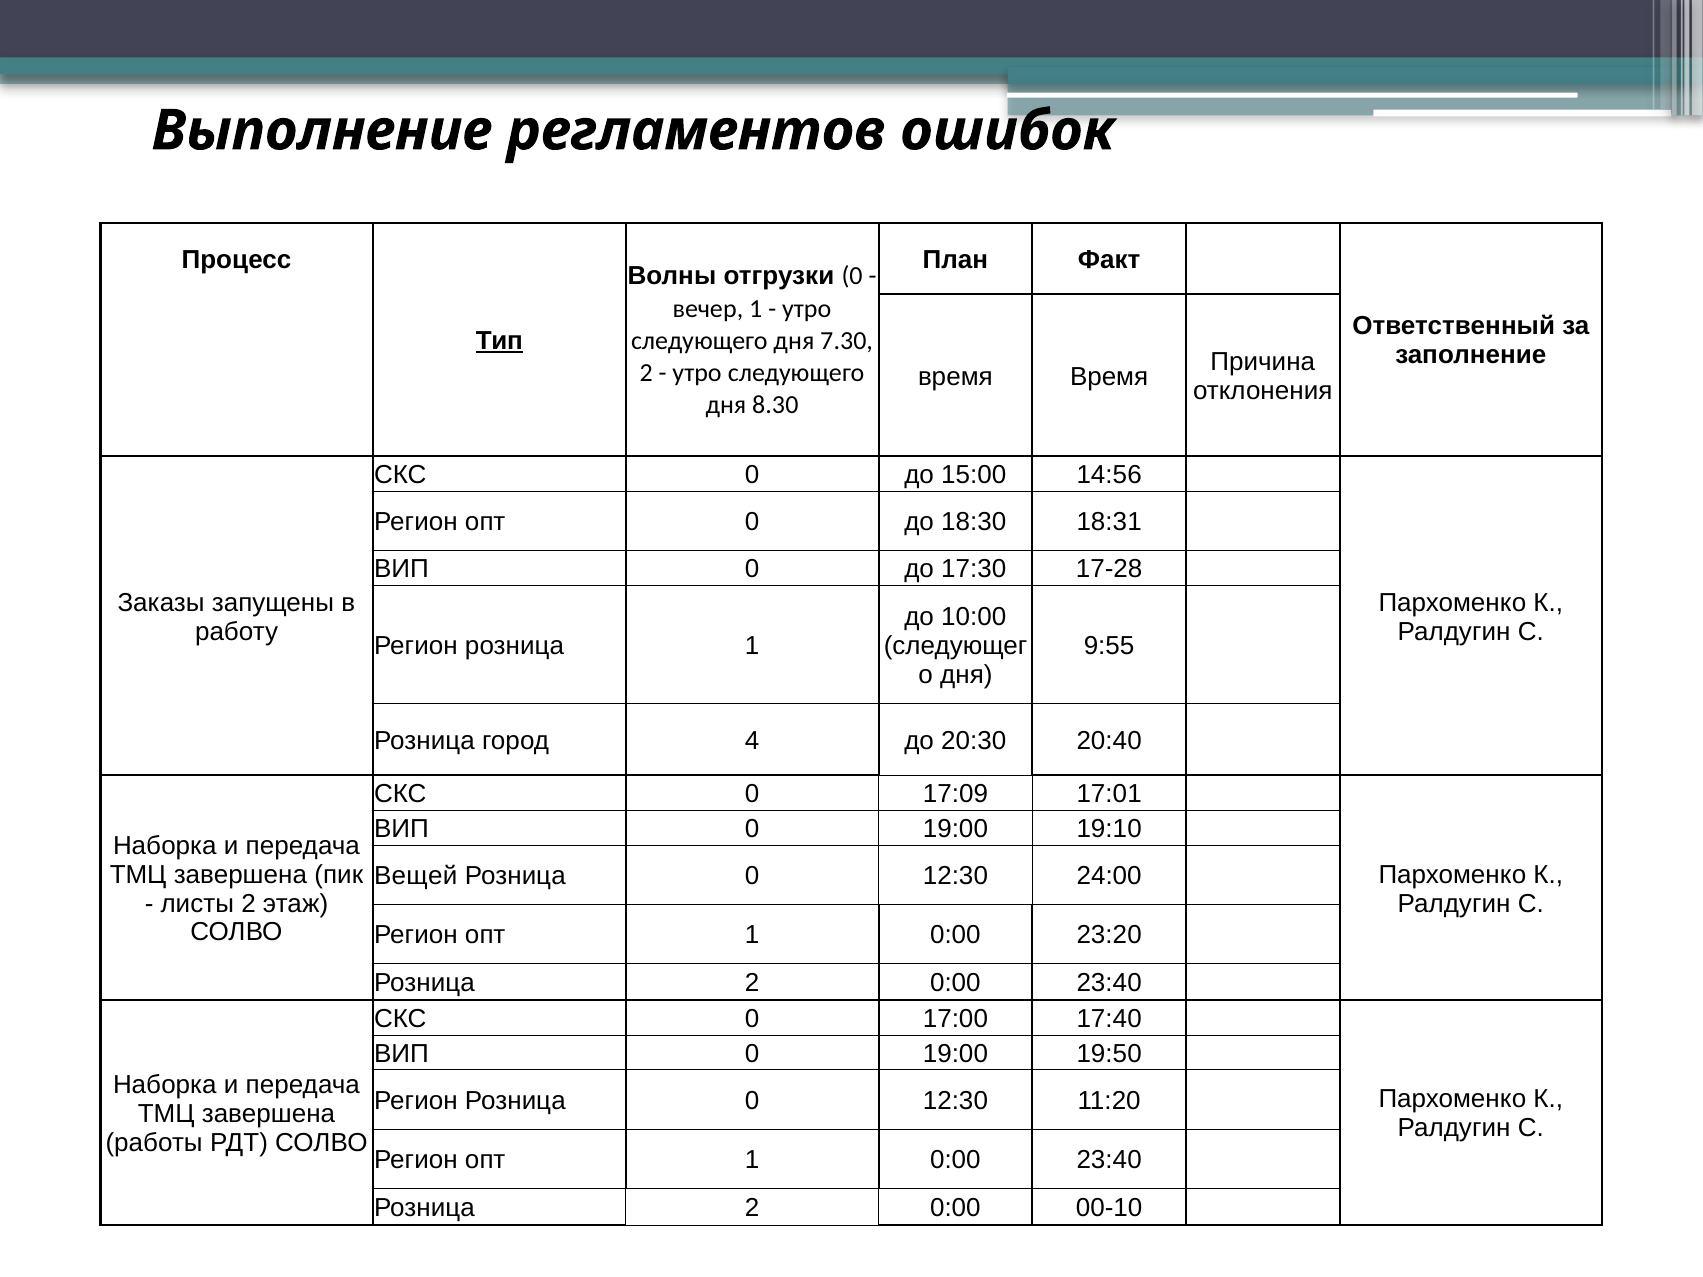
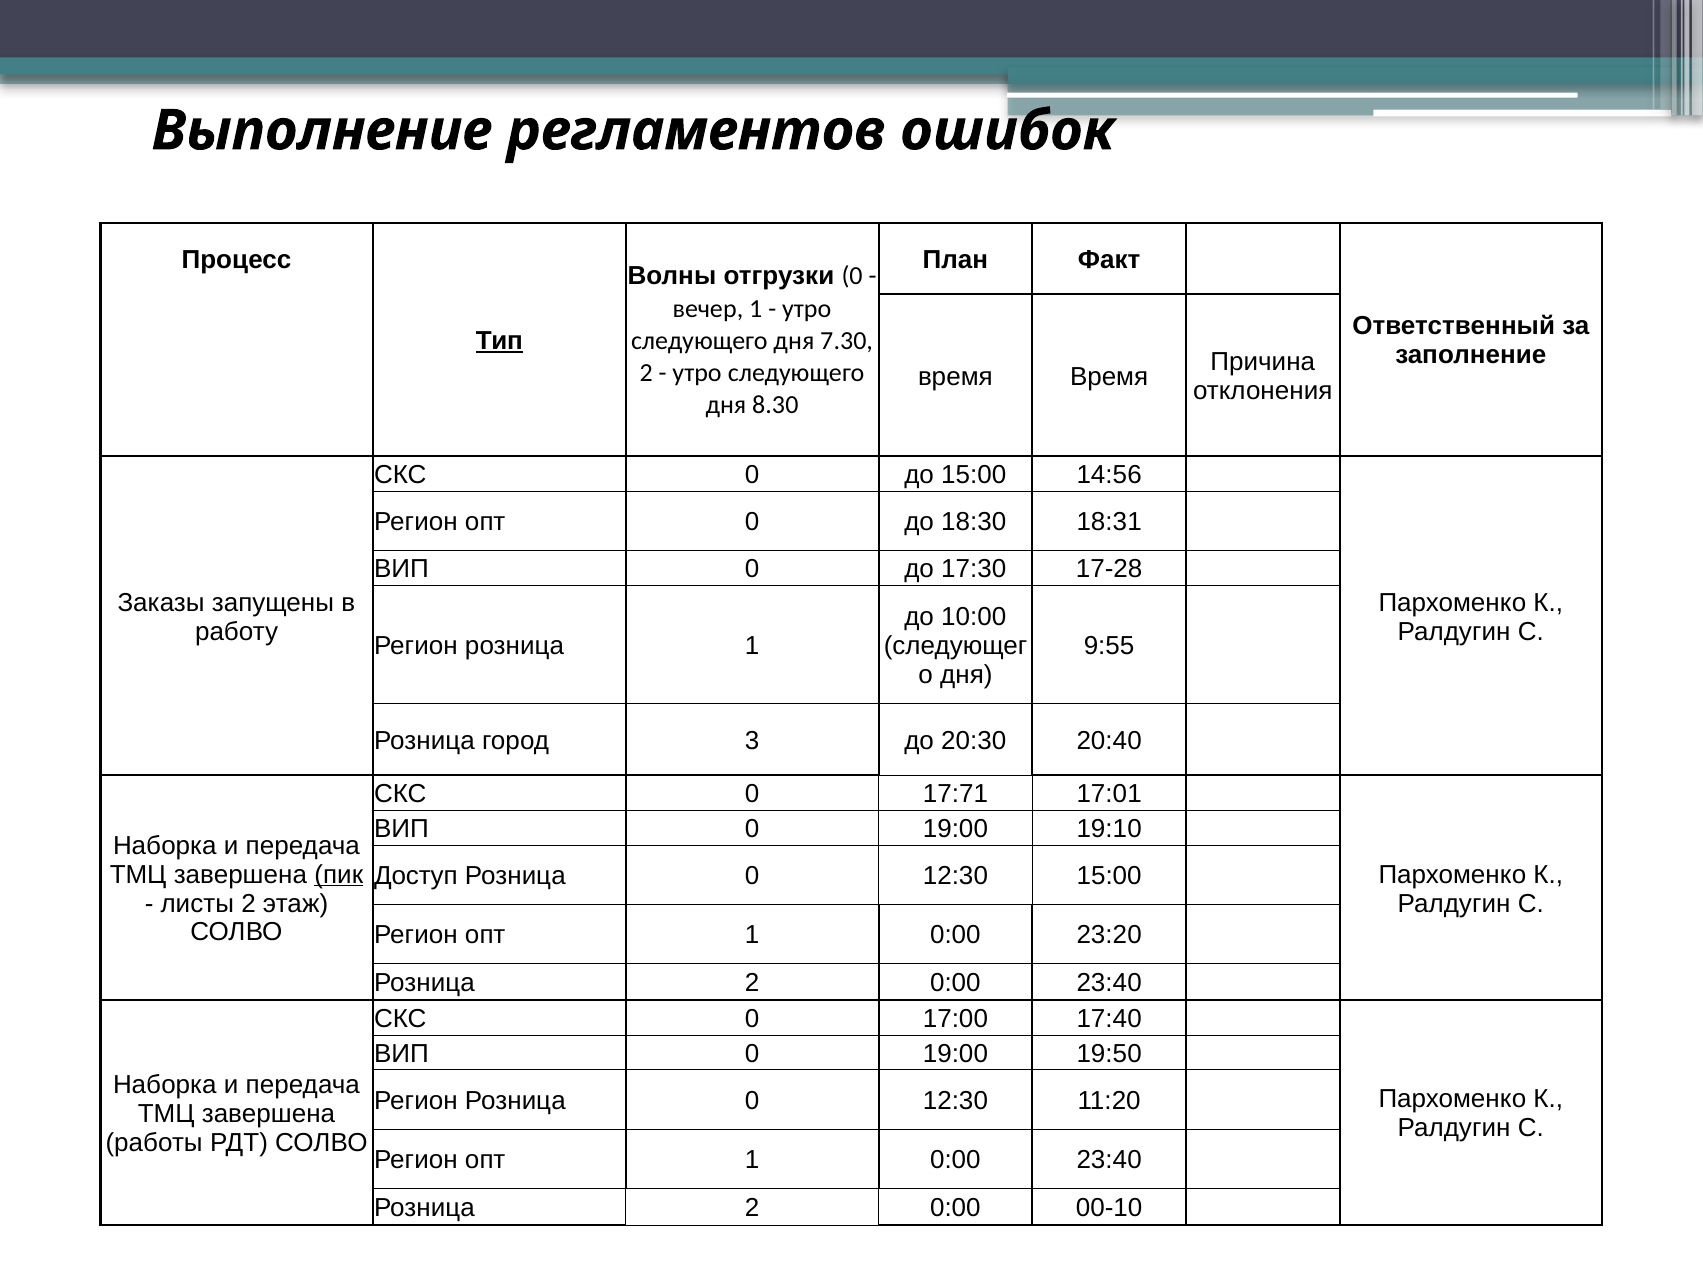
4: 4 -> 3 (752, 741)
17:09: 17:09 -> 17:71 (955, 794)
пик underline: none -> present (339, 875)
Вещей: Вещей -> Доступ (416, 876)
12:30 24:00: 24:00 -> 15:00 (1109, 876)
